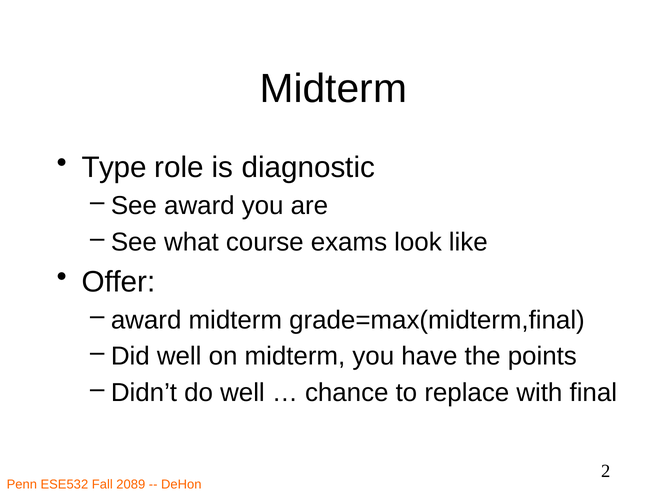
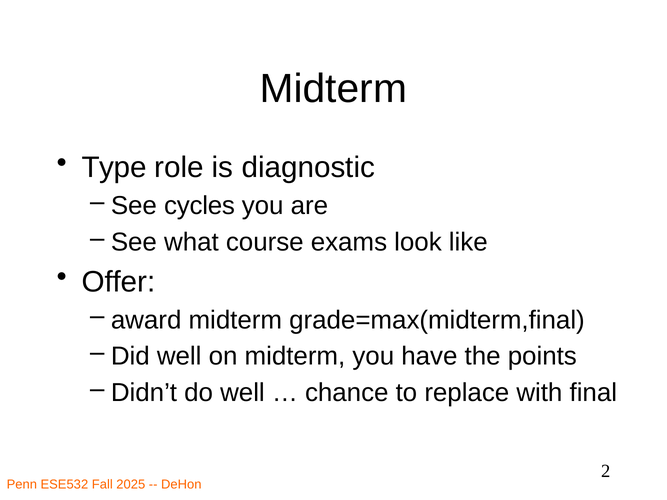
See award: award -> cycles (200, 206)
2089: 2089 -> 2025 (131, 484)
